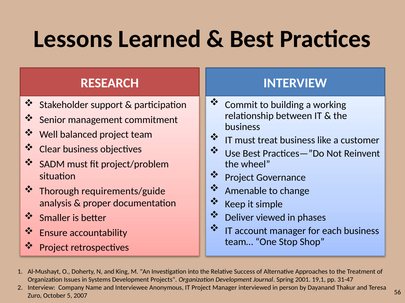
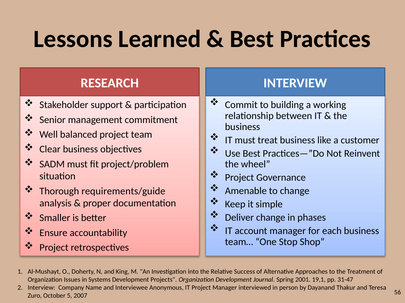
Deliver viewed: viewed -> change (271, 218)
